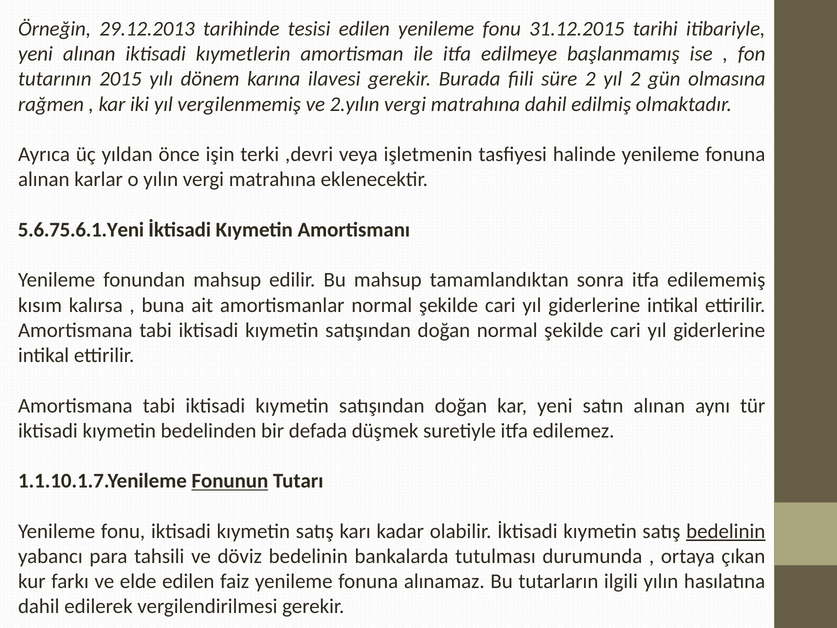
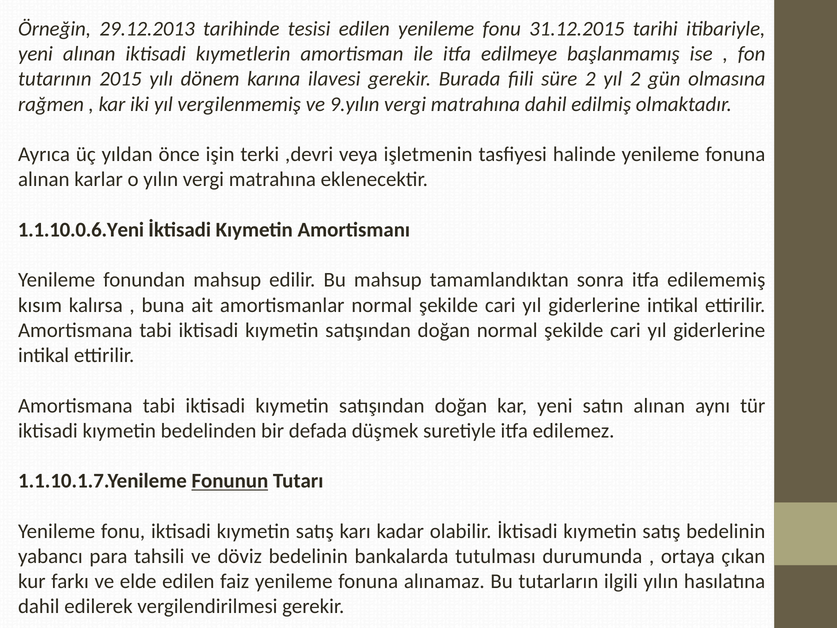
2.yılın: 2.yılın -> 9.yılın (355, 104)
5.6.75.6.1.Yeni: 5.6.75.6.1.Yeni -> 1.1.10.0.6.Yeni (81, 230)
bedelinin underline: present -> none (726, 531)
